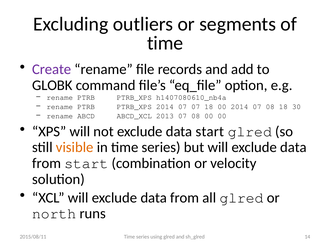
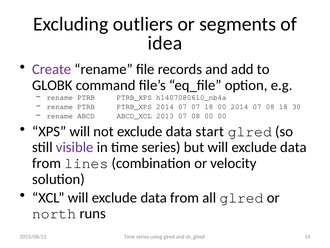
time: time -> idea (165, 43)
visible colour: orange -> purple (75, 147)
from start: start -> lines (86, 163)
